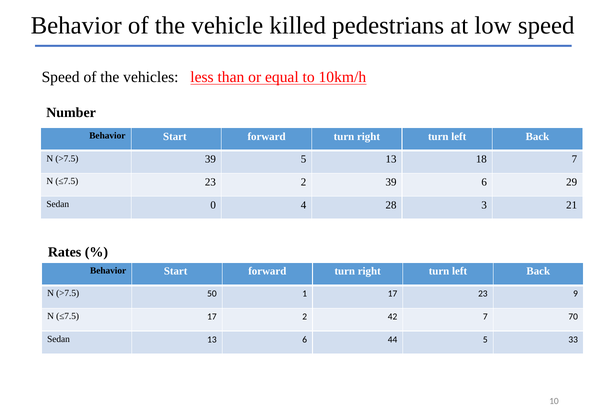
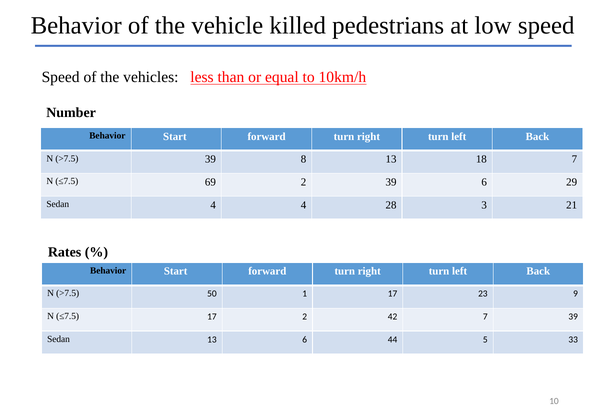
39 5: 5 -> 8 (303, 159)
≤7.5 23: 23 -> 69 (210, 182)
Sedan 0: 0 -> 4 (213, 205)
7 70: 70 -> 39 (573, 316)
